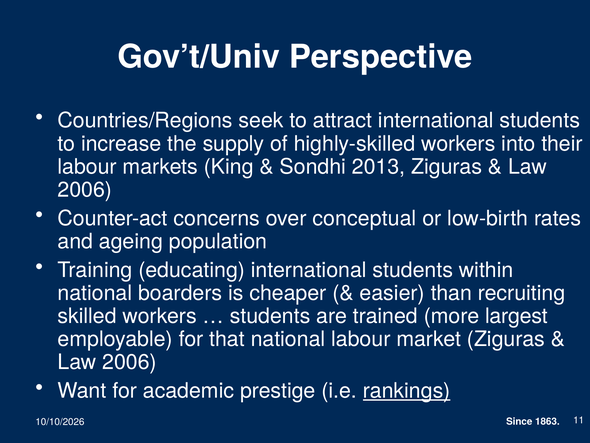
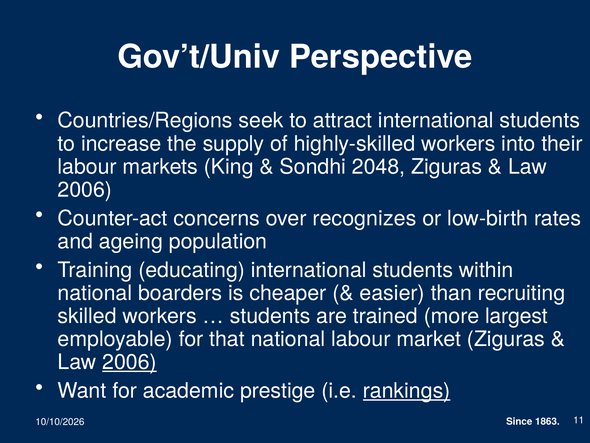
2013: 2013 -> 2048 (378, 166)
conceptual: conceptual -> recognizes (364, 218)
2006 underline: none -> present (129, 362)
